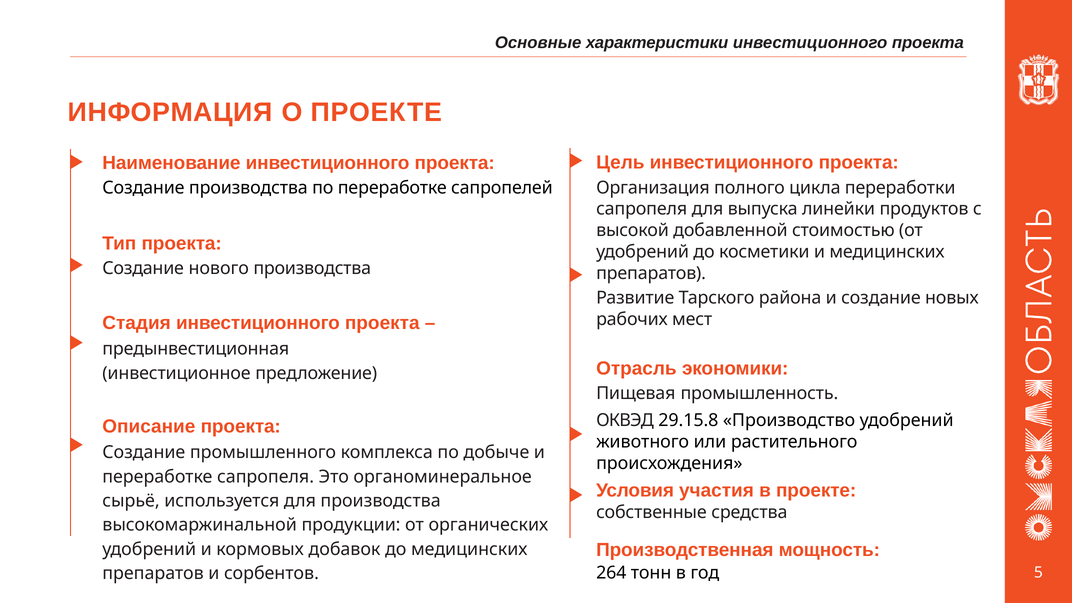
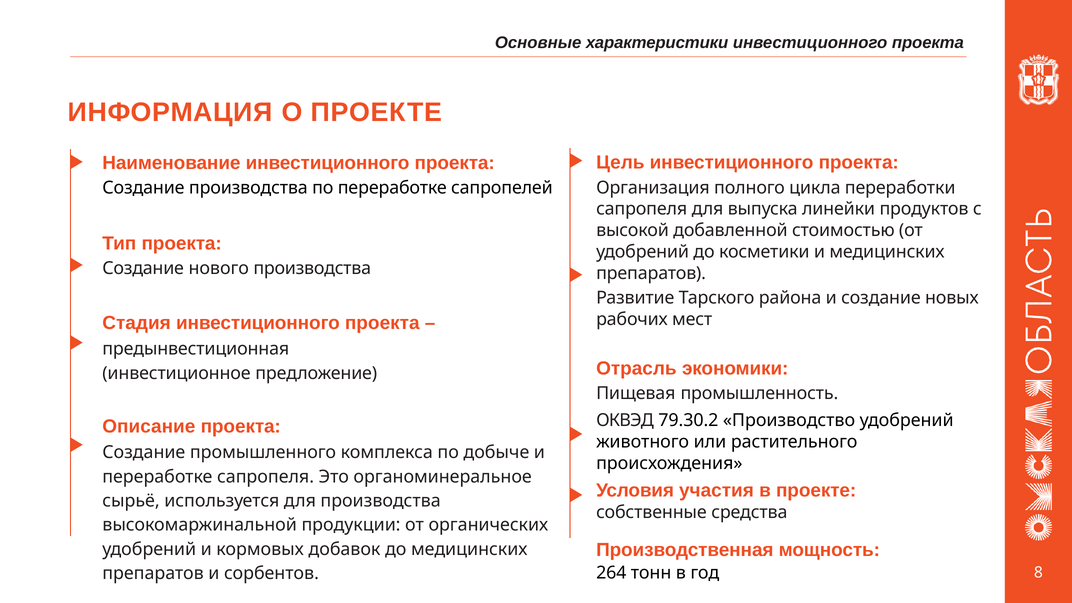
29.15.8: 29.15.8 -> 79.30.2 (688, 420)
5: 5 -> 8 (1038, 572)
